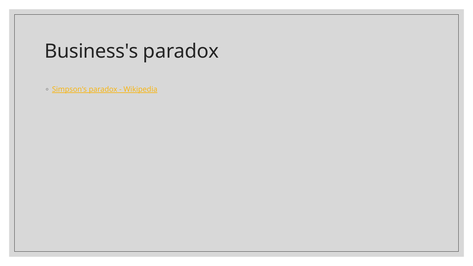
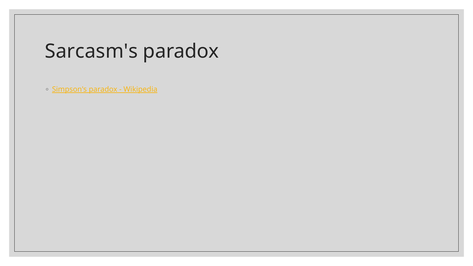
Business's: Business's -> Sarcasm's (91, 51)
